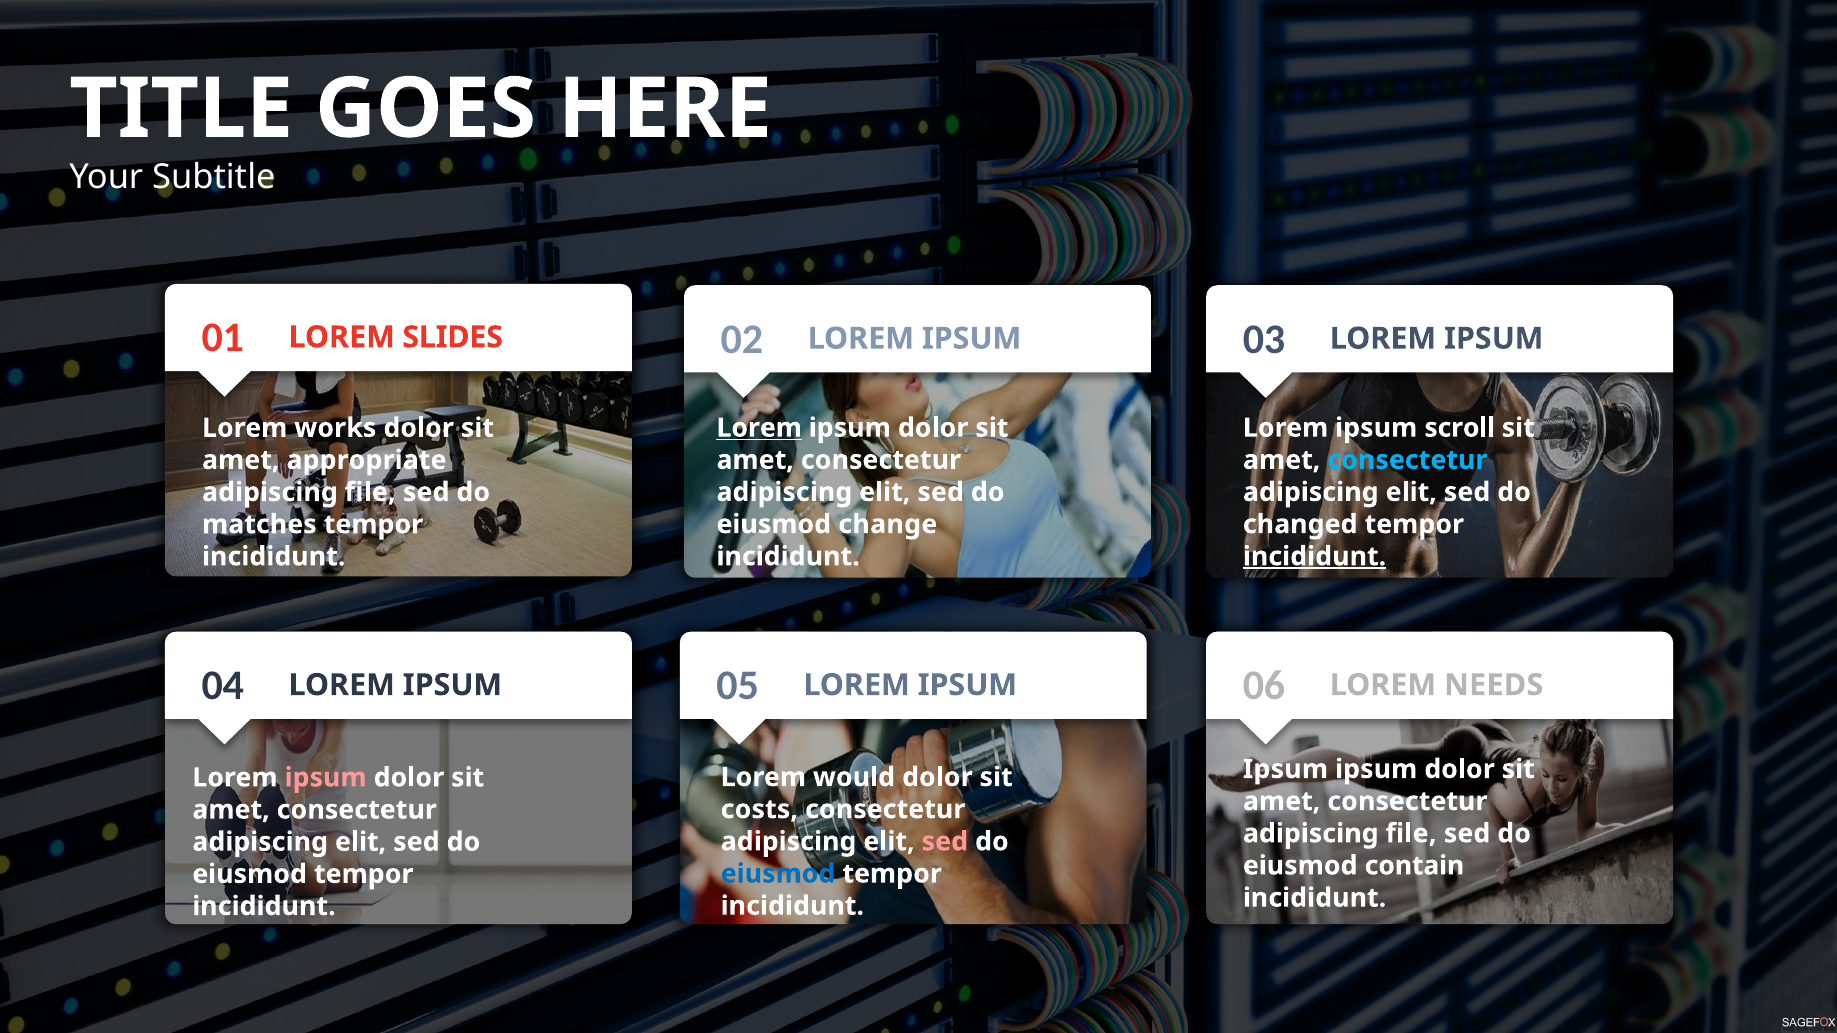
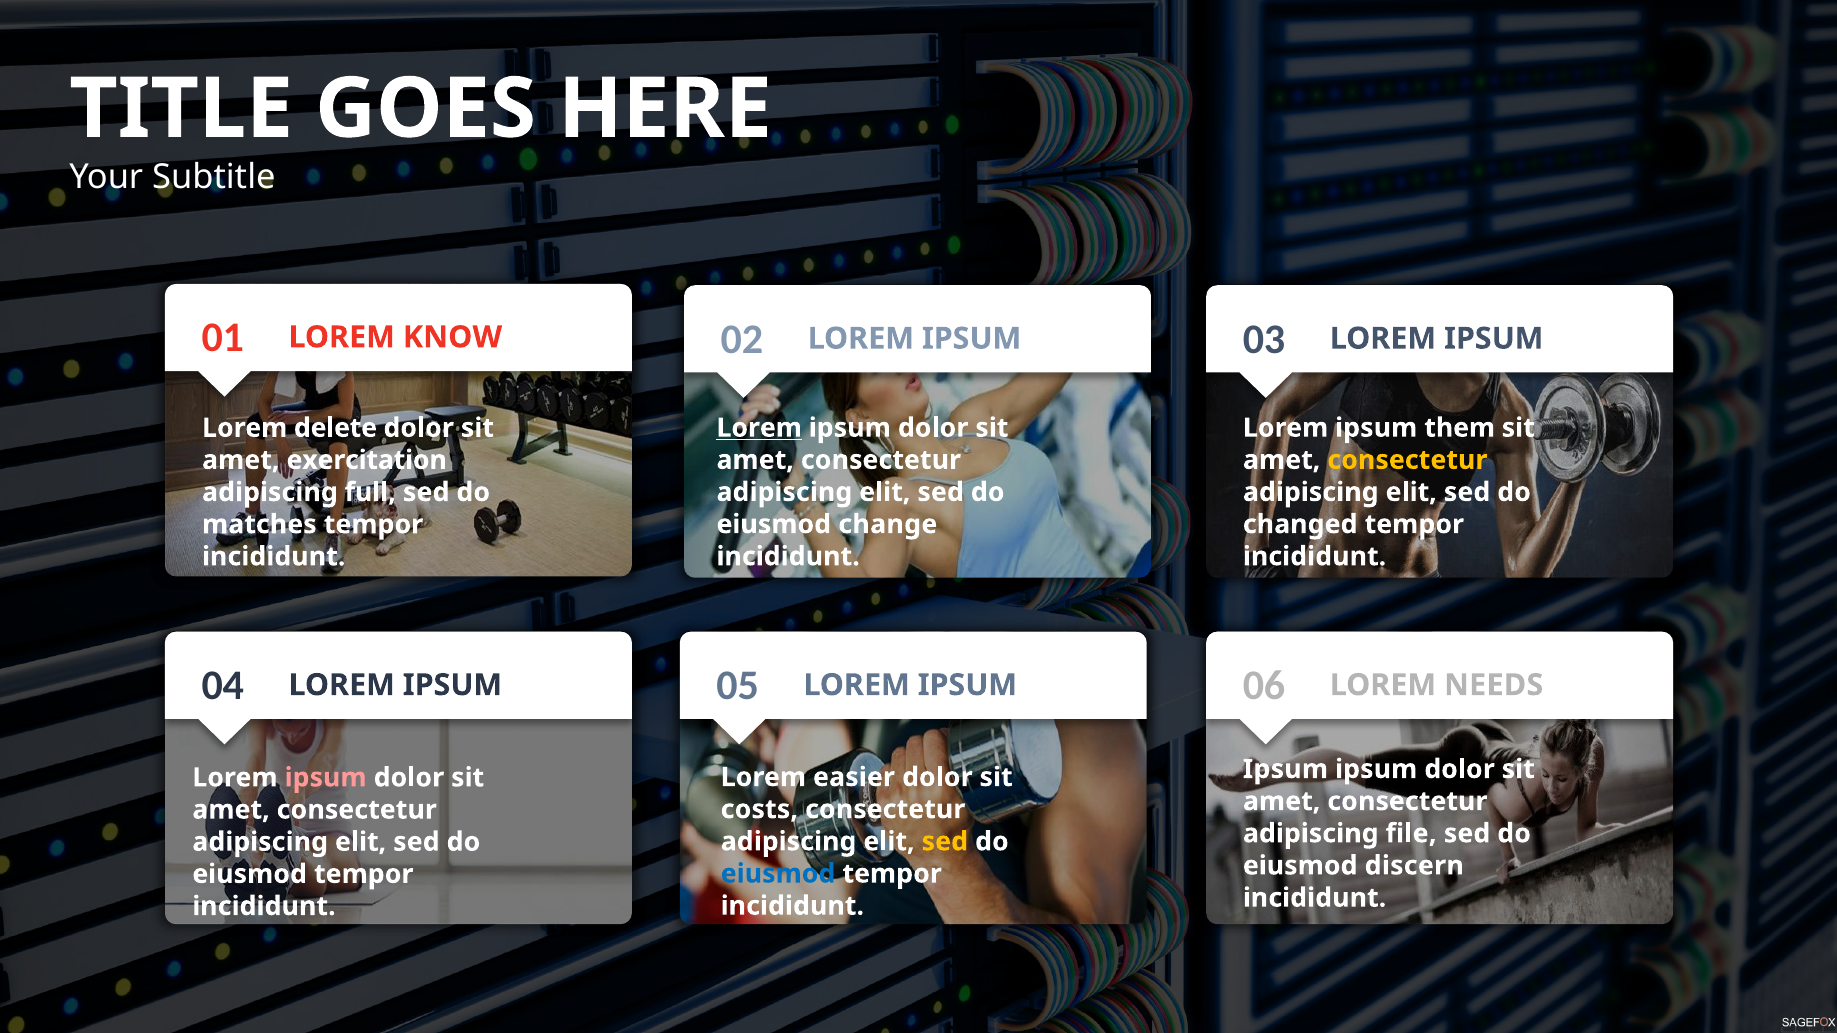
SLIDES: SLIDES -> KNOW (452, 337)
works: works -> delete (335, 428)
scroll: scroll -> them (1460, 428)
consectetur colour: light blue -> yellow (1407, 460)
appropriate: appropriate -> exercitation (367, 460)
file: file -> full (370, 492)
incididunt underline: present -> none (1315, 557)
would: would -> easier (854, 777)
sed colour: pink -> yellow (945, 842)
contain: contain -> discern (1414, 866)
